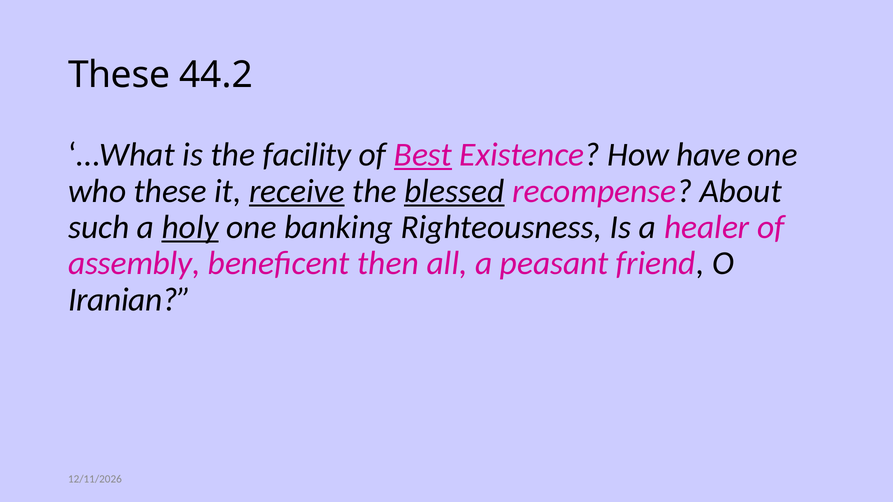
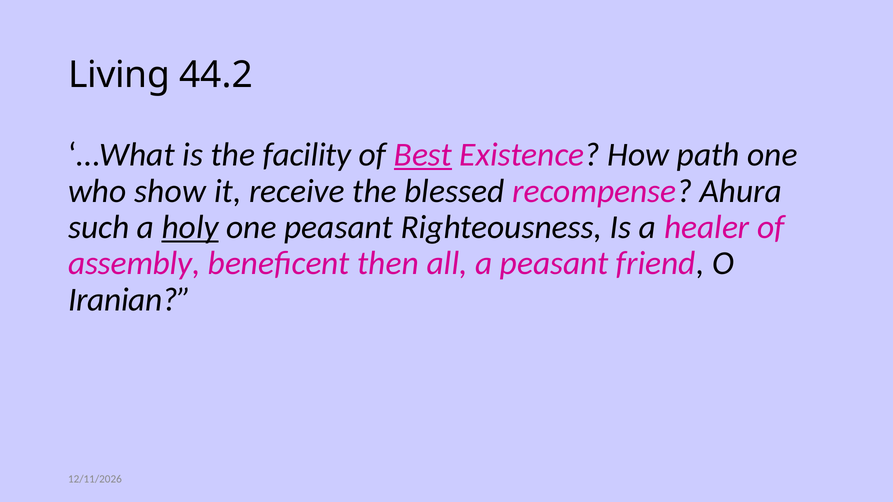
These: These -> Living (119, 75)
have: have -> path (708, 155)
who these: these -> show (170, 191)
receive underline: present -> none (297, 191)
blessed underline: present -> none (454, 191)
About: About -> Ahura (741, 191)
one banking: banking -> peasant (339, 227)
